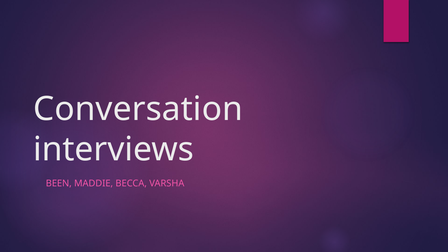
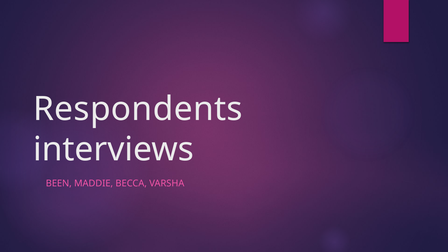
Conversation: Conversation -> Respondents (138, 109)
